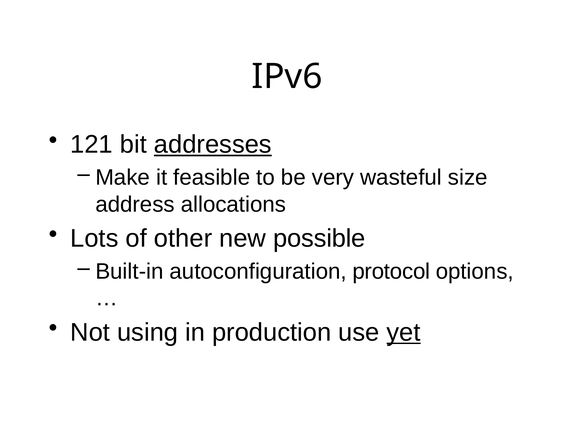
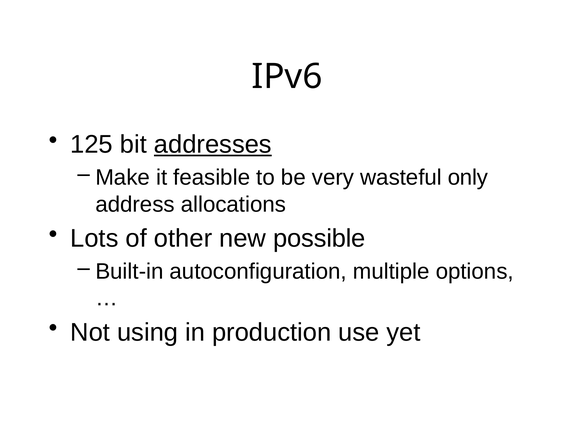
121: 121 -> 125 (92, 144)
size: size -> only (468, 177)
protocol: protocol -> multiple (391, 271)
yet underline: present -> none (404, 332)
